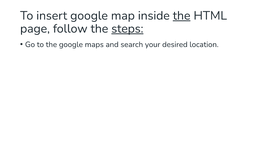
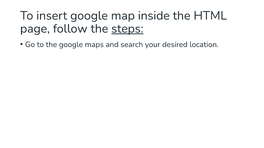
the underline: present -> none (182, 16)
